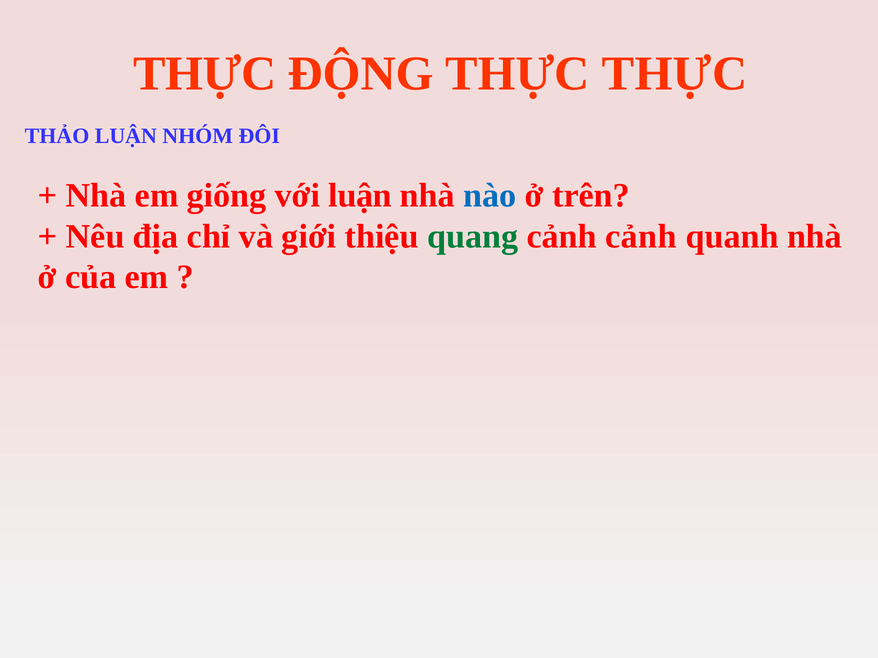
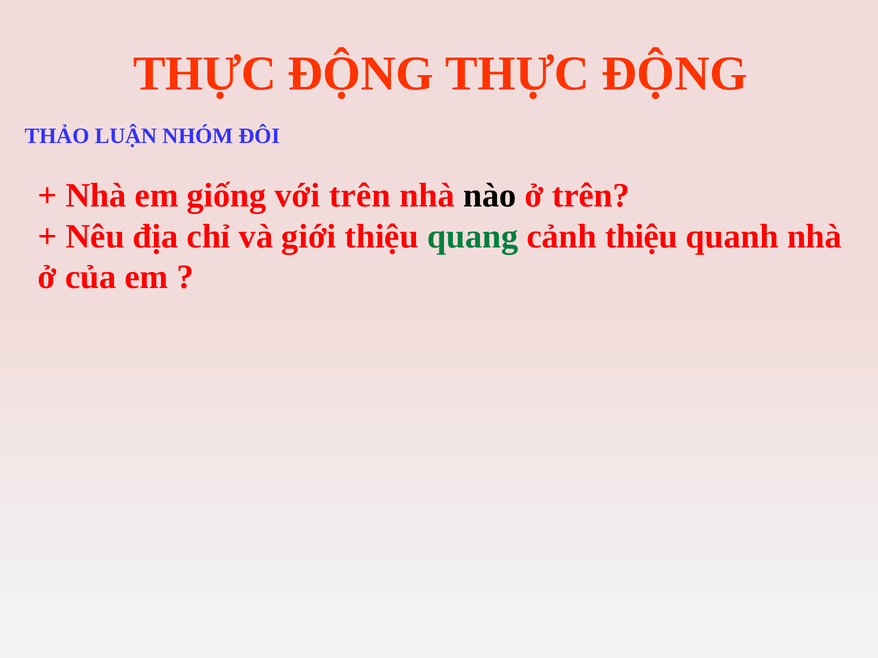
ĐỘNG THỰC THỰC: THỰC -> ĐỘNG (675, 74)
với luận: luận -> trên (360, 195)
nào colour: blue -> black (490, 195)
cảnh cảnh: cảnh -> thiệu (641, 236)
